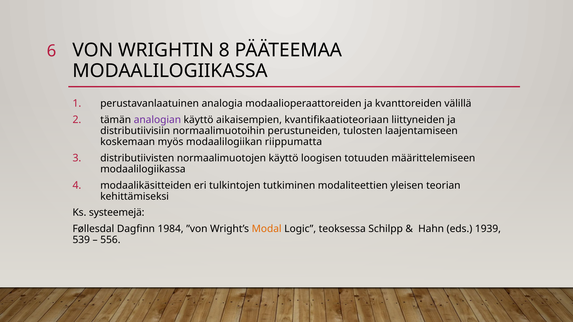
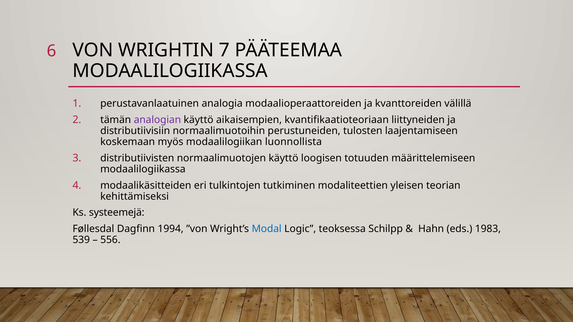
8: 8 -> 7 (224, 50)
riippumatta: riippumatta -> luonnollista (293, 142)
1984: 1984 -> 1994 (171, 229)
Modal colour: orange -> blue (267, 229)
1939: 1939 -> 1983 (488, 229)
